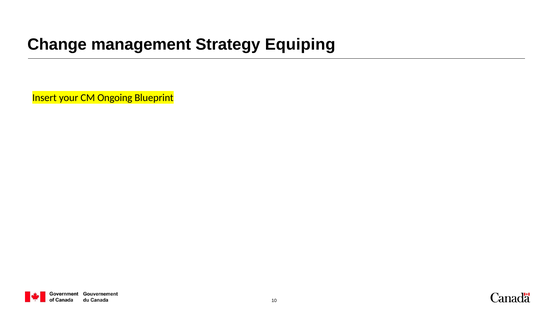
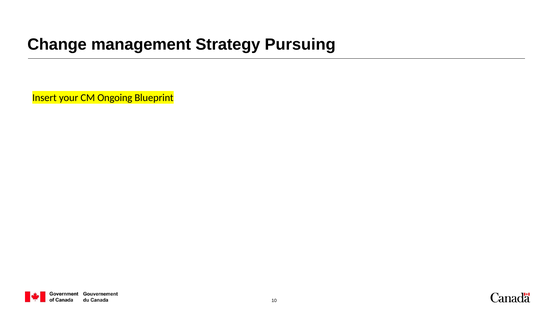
Equiping: Equiping -> Pursuing (300, 44)
